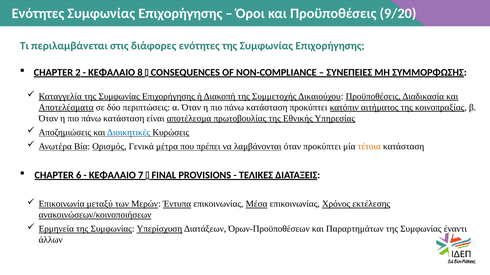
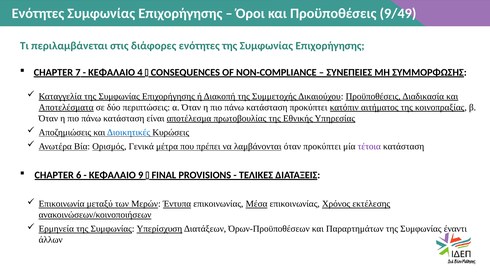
9/20: 9/20 -> 9/49 (398, 13)
2: 2 -> 7 (78, 73)
8: 8 -> 4 (140, 73)
τέτοια colour: orange -> purple (369, 147)
7: 7 -> 9 (141, 176)
